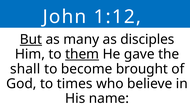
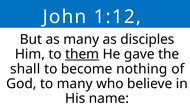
But underline: present -> none (31, 39)
brought: brought -> nothing (142, 69)
to times: times -> many (75, 84)
